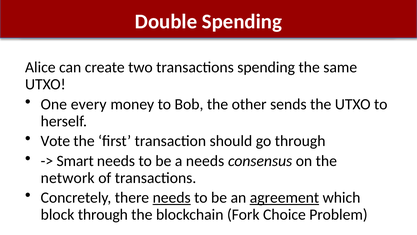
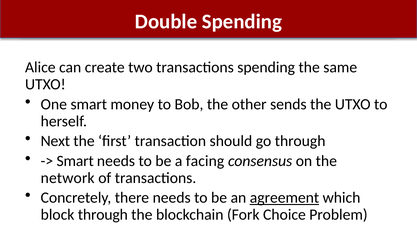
One every: every -> smart (89, 104)
Vote: Vote -> Next (55, 141)
a needs: needs -> facing (205, 161)
needs underline: present -> none (172, 197)
